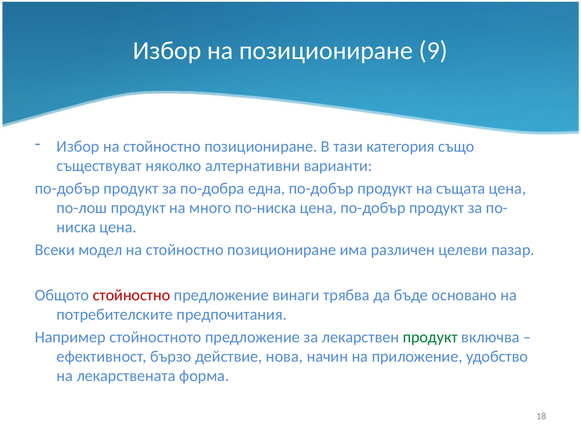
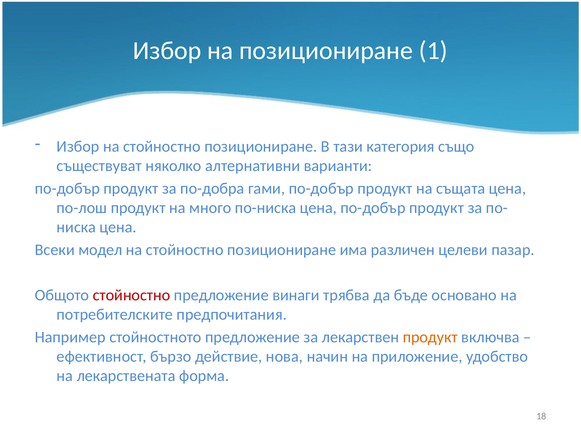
9: 9 -> 1 (433, 51)
една: една -> гами (267, 188)
продукт colour: green -> orange (430, 337)
